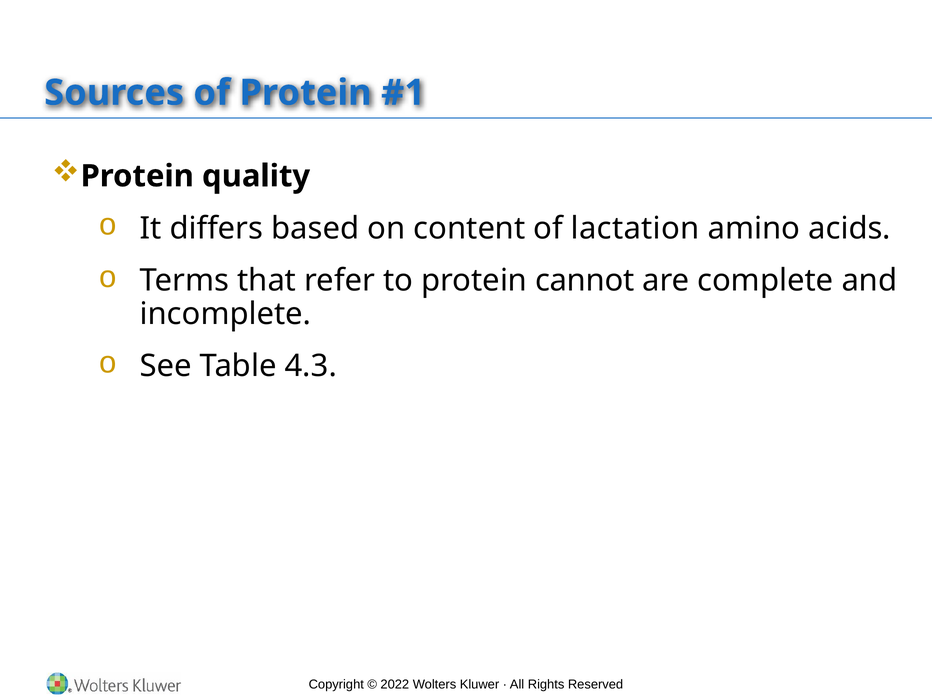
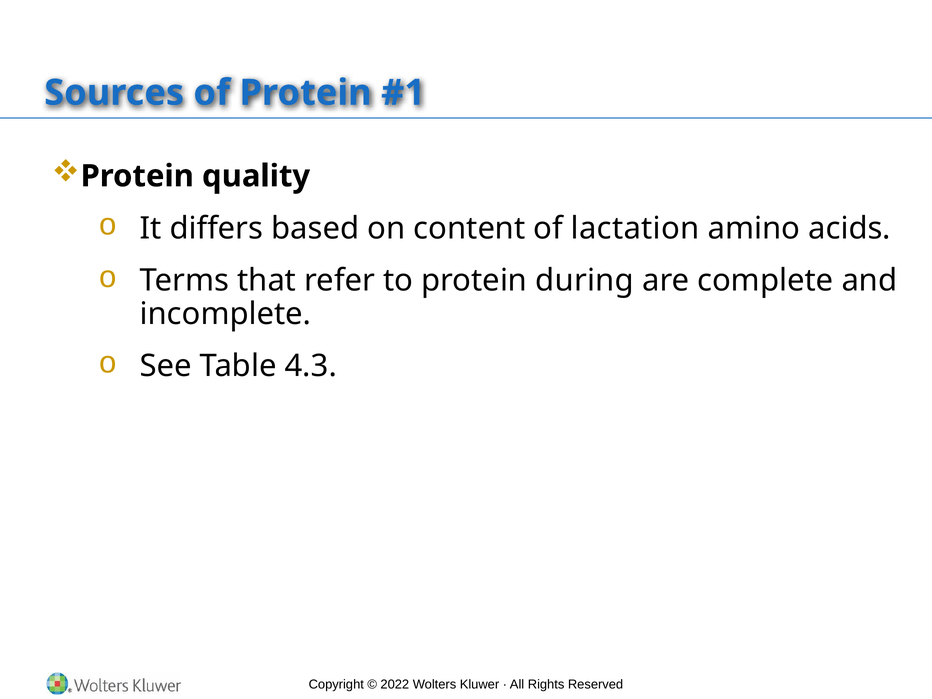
cannot: cannot -> during (585, 280)
